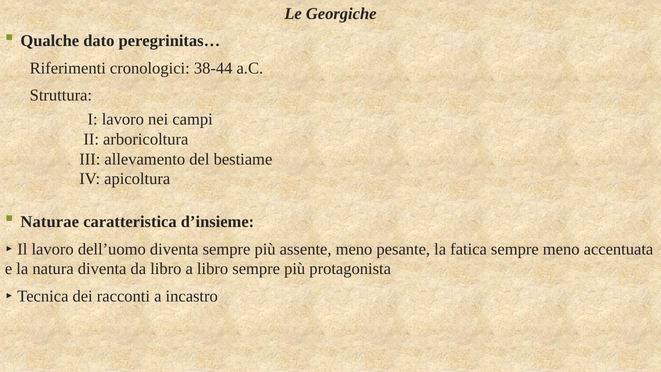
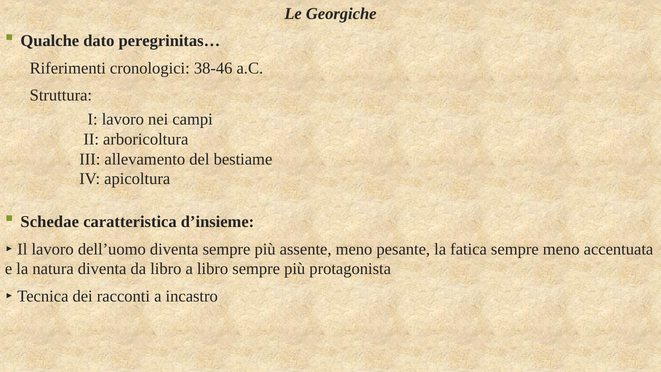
38-44: 38-44 -> 38-46 (213, 68)
Naturae: Naturae -> Schedae (50, 222)
